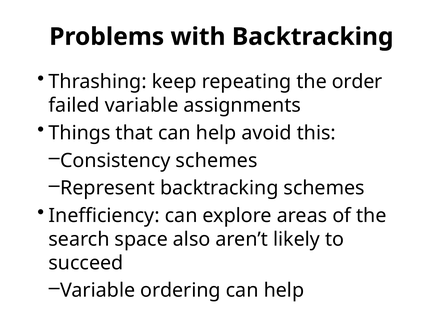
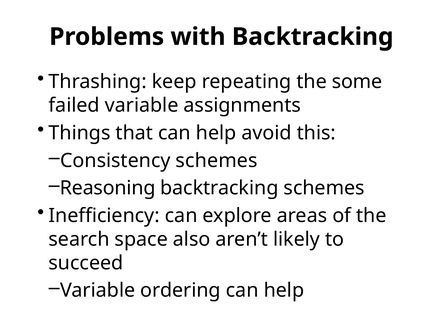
order: order -> some (357, 82)
Represent: Represent -> Reasoning (108, 188)
